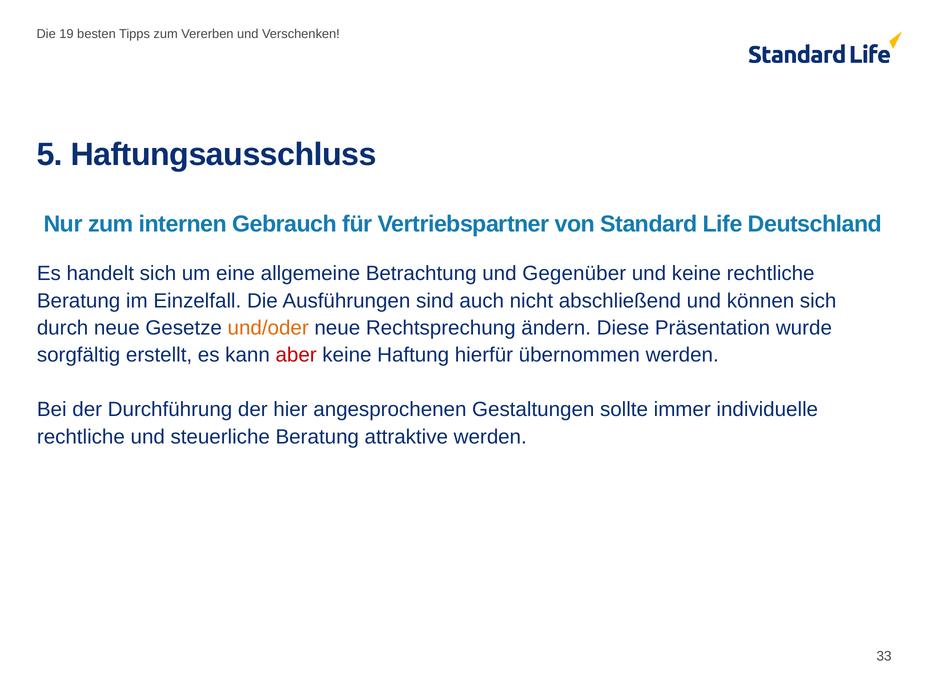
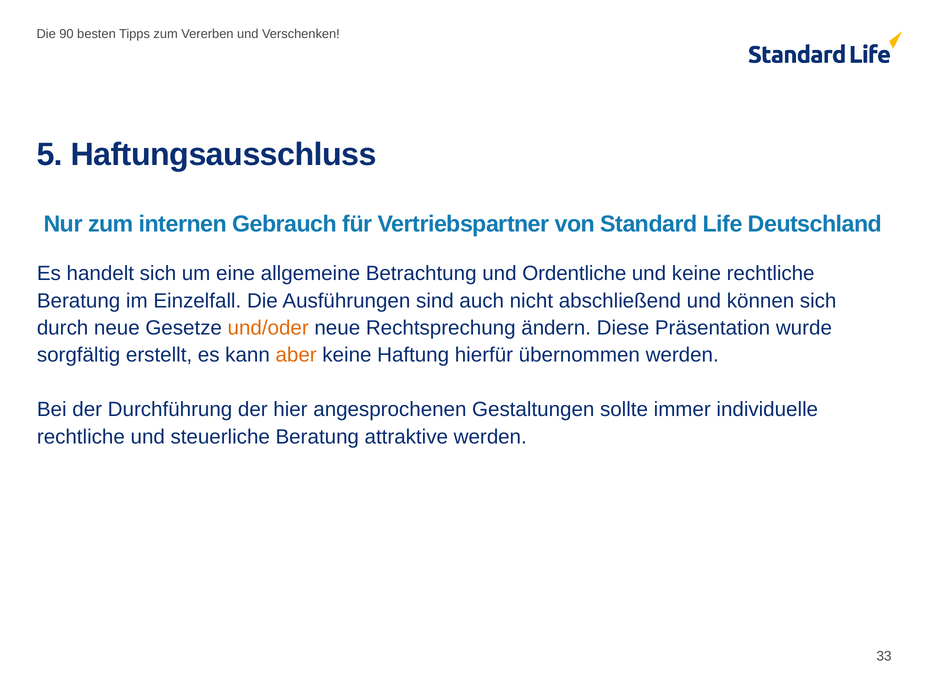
19: 19 -> 90 (66, 34)
Gegenüber: Gegenüber -> Ordentliche (574, 274)
aber colour: red -> orange (296, 355)
